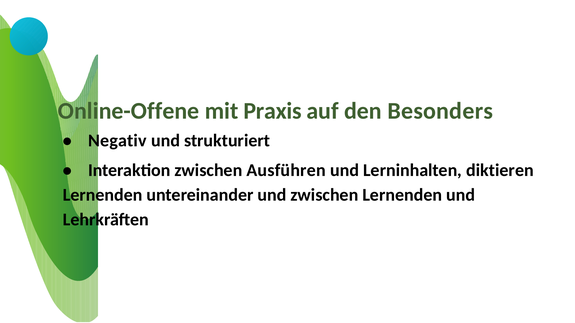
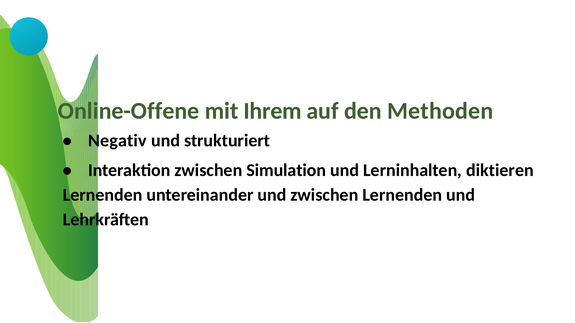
Praxis: Praxis -> Ihrem (273, 111)
Besonders: Besonders -> Methoden (440, 111)
Ausführen: Ausführen -> Simulation (286, 170)
